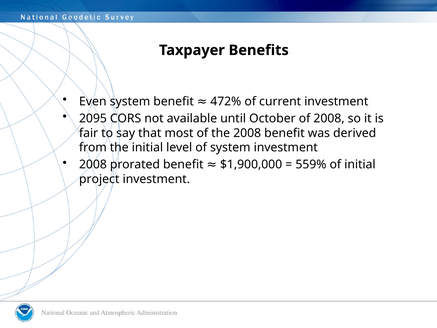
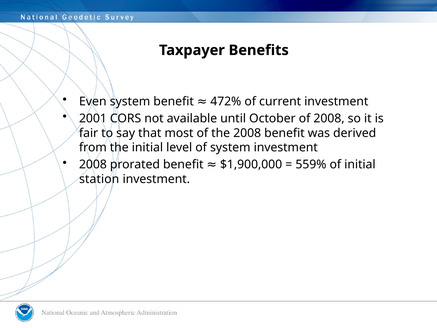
2095: 2095 -> 2001 (93, 118)
project: project -> station (99, 179)
